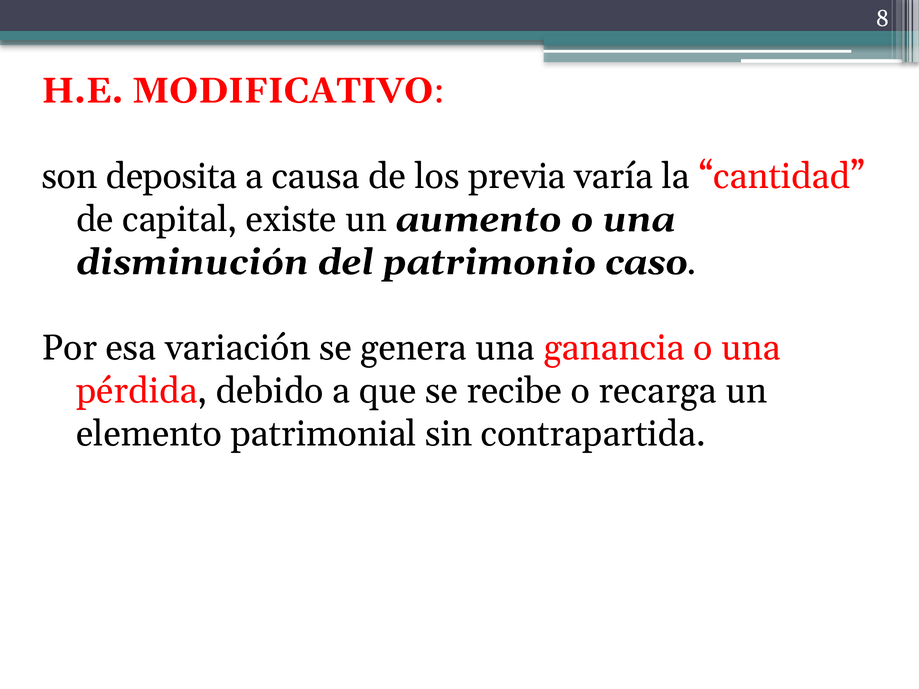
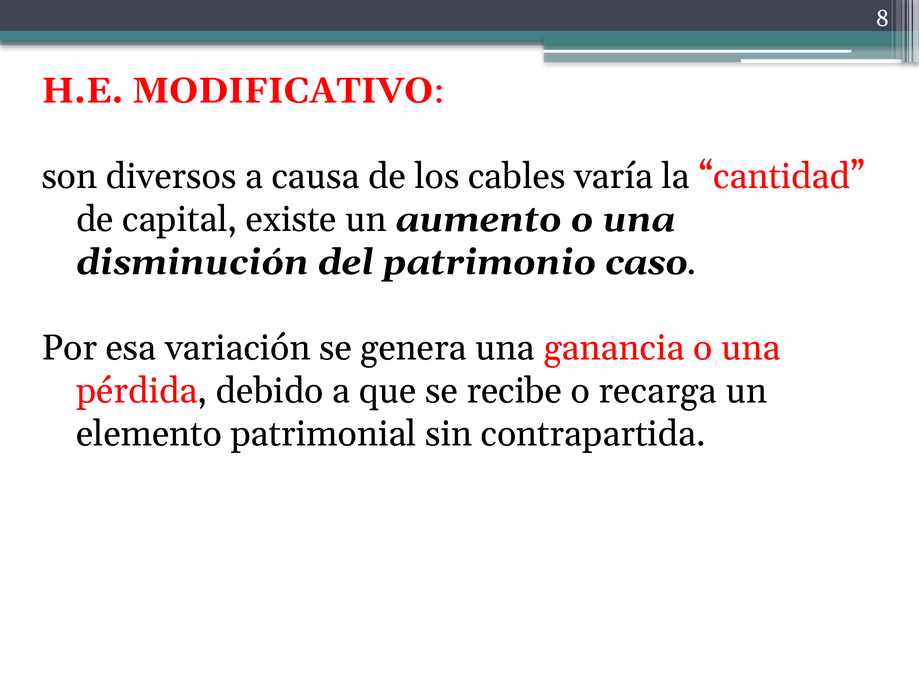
deposita: deposita -> diversos (171, 177)
previa: previa -> cables (517, 177)
